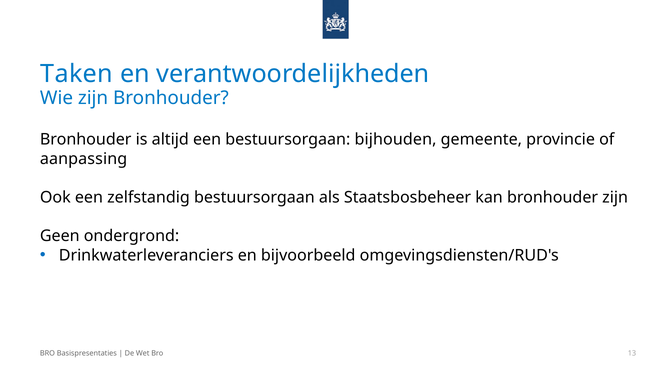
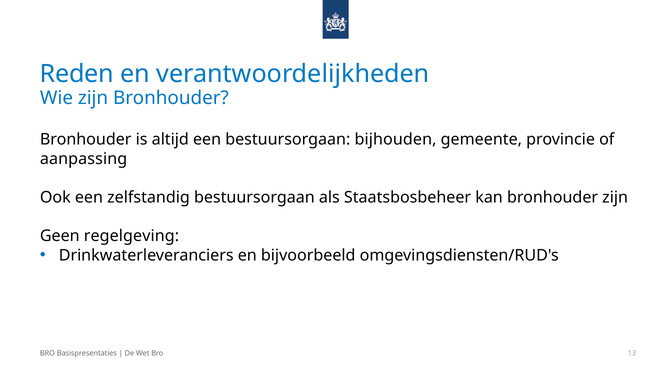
Taken: Taken -> Reden (77, 74)
ondergrond: ondergrond -> regelgeving (131, 236)
